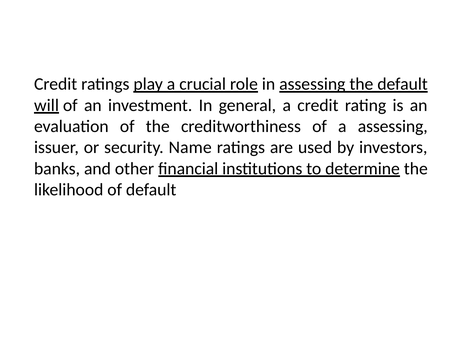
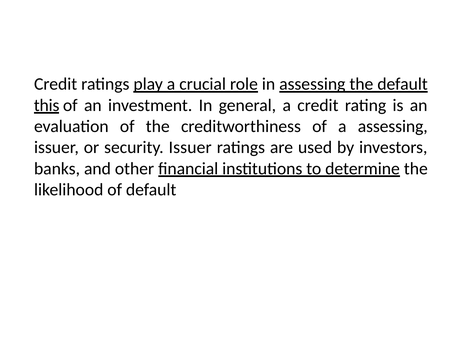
will: will -> this (47, 105)
security Name: Name -> Issuer (190, 148)
